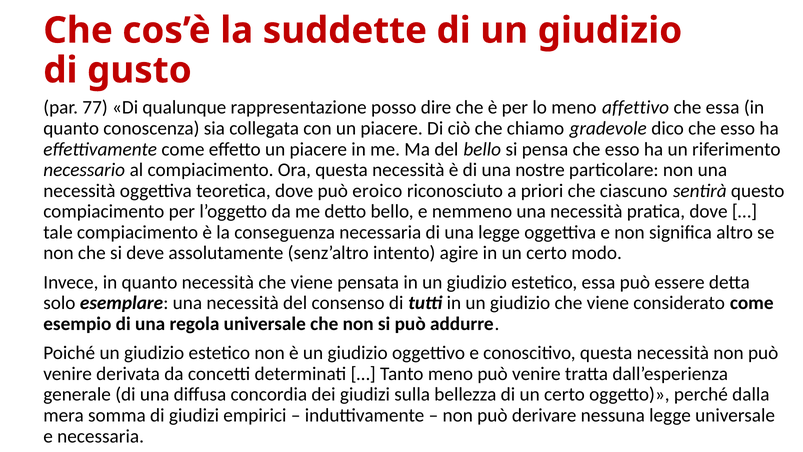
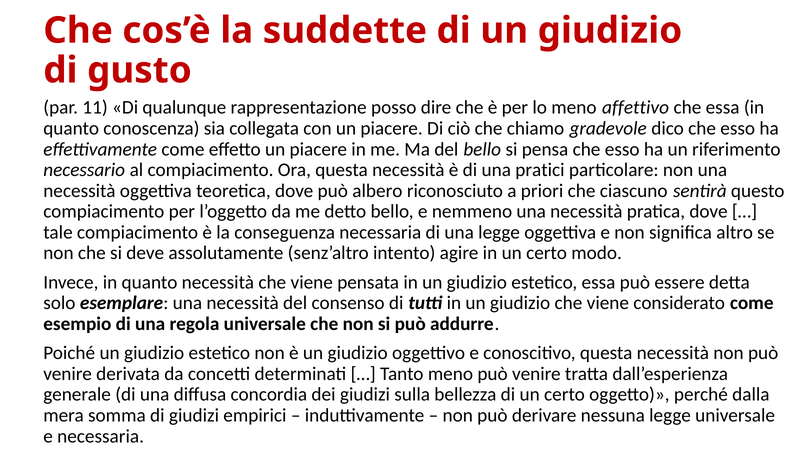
77: 77 -> 11 (95, 108)
nostre: nostre -> pratici (540, 170)
eroico: eroico -> albero (377, 191)
